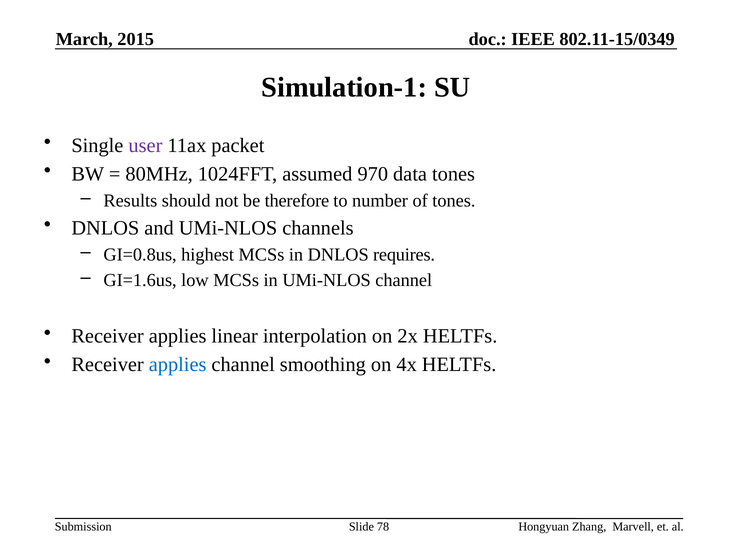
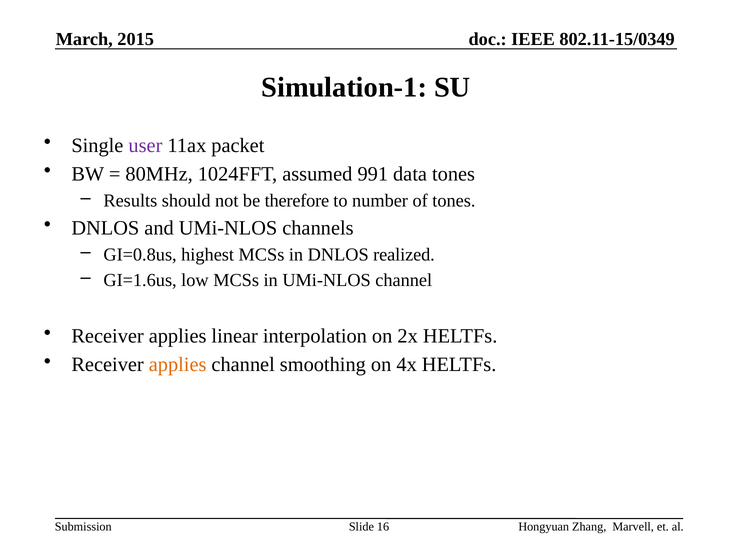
970: 970 -> 991 (373, 174)
requires: requires -> realized (404, 255)
applies colour: blue -> orange (178, 365)
78: 78 -> 16 (383, 527)
